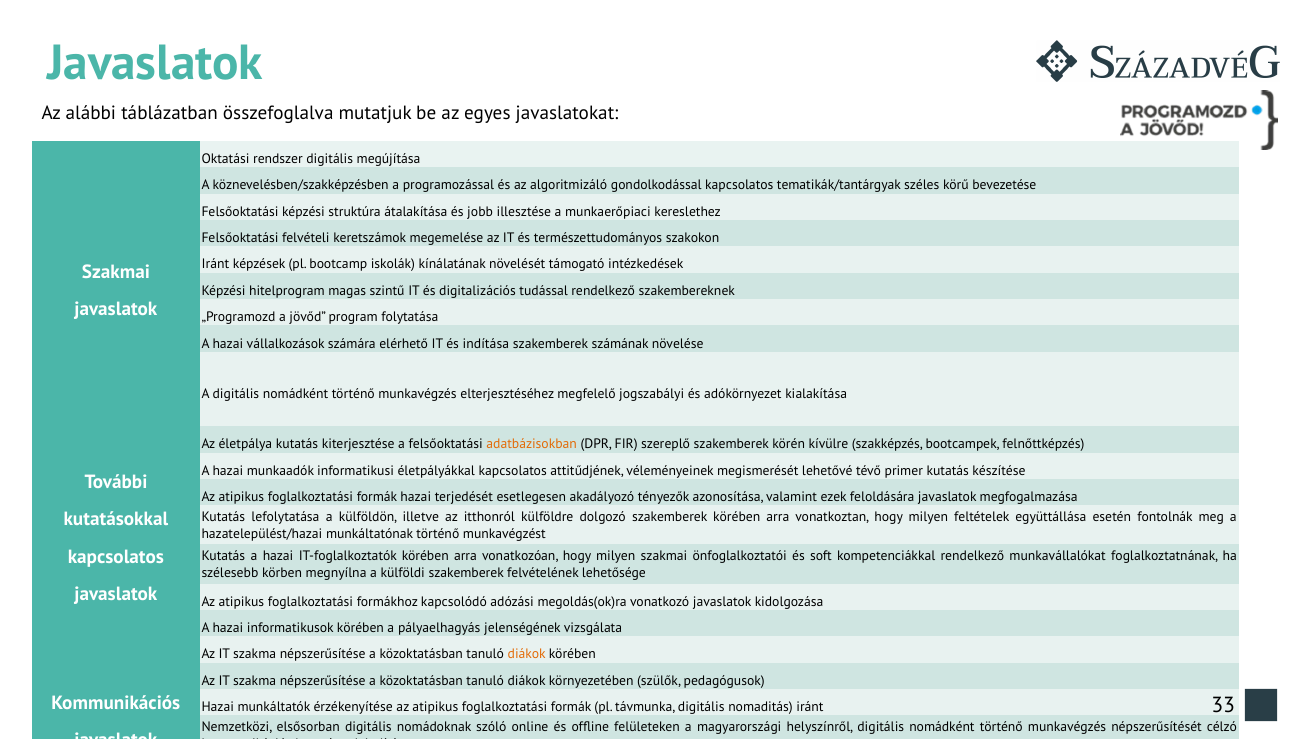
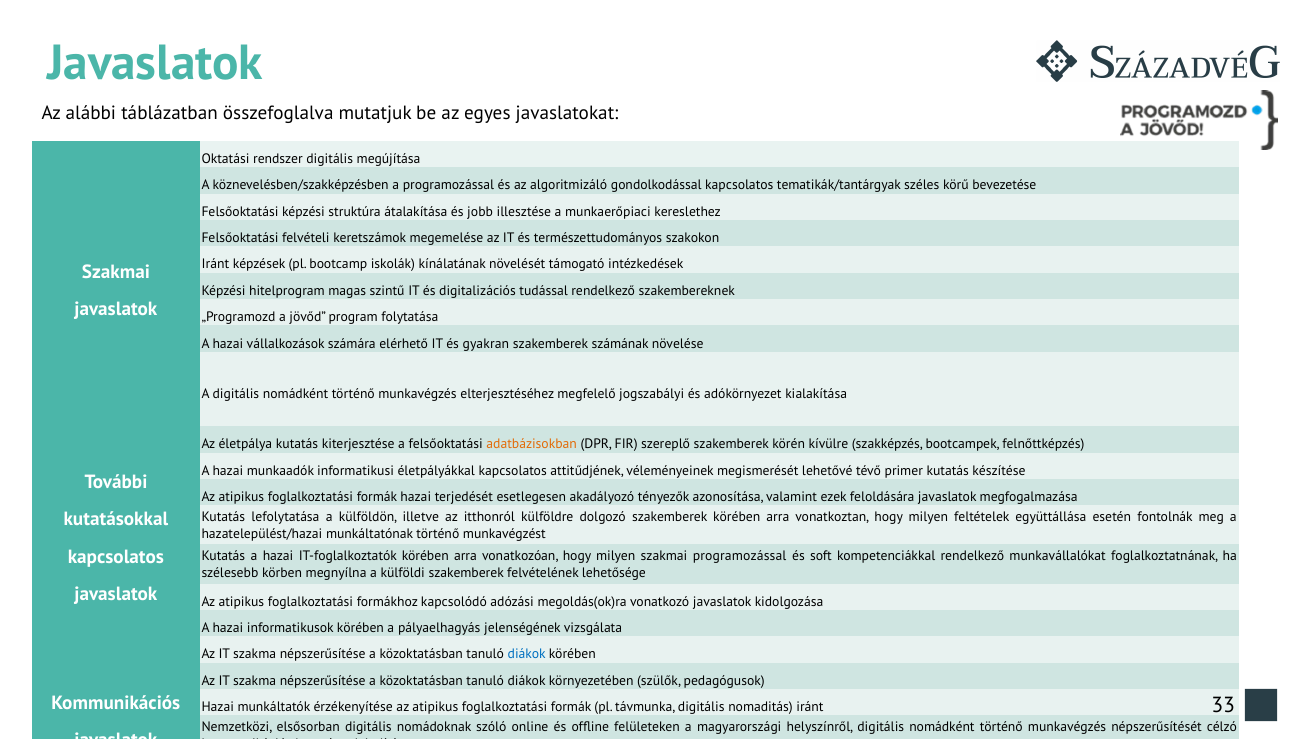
és indítása: indítása -> gyakran (486, 344)
szakmai önfoglalkoztatói: önfoglalkoztatói -> programozással (740, 556)
diákok colour: orange -> blue (527, 654)
